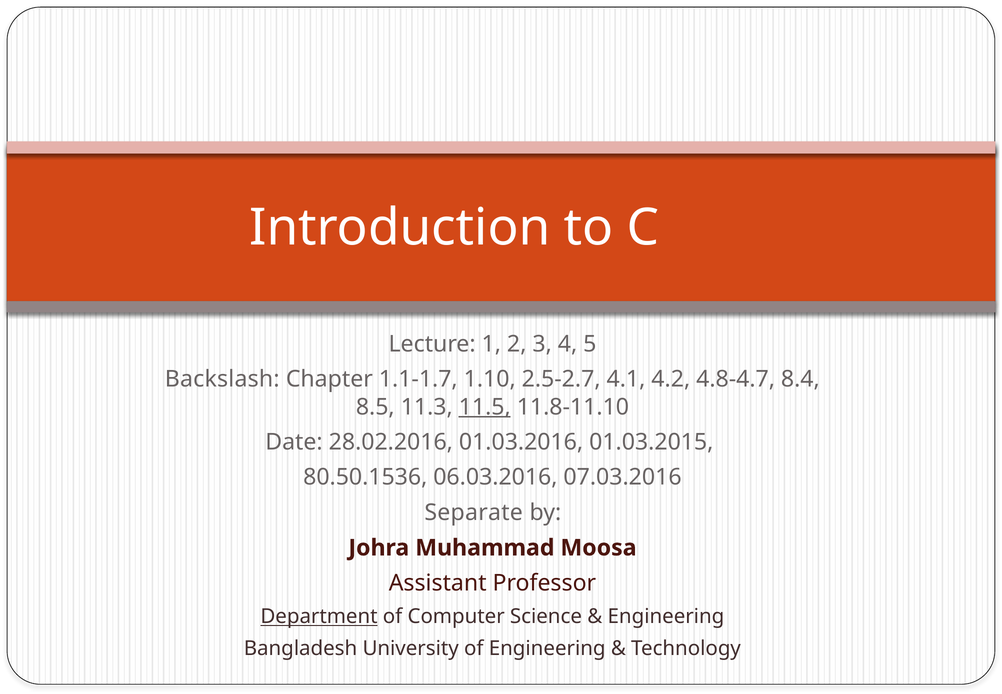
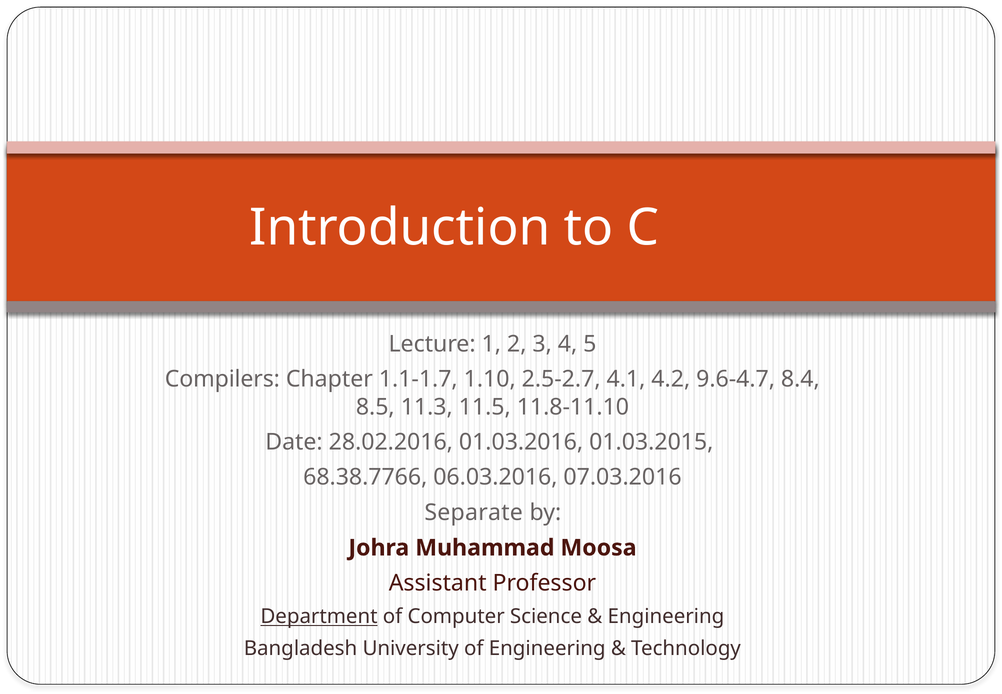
Backslash: Backslash -> Compilers (222, 379)
4.8-4.7: 4.8-4.7 -> 9.6-4.7 (736, 379)
11.5 underline: present -> none (485, 407)
80.50.1536: 80.50.1536 -> 68.38.7766 (365, 477)
